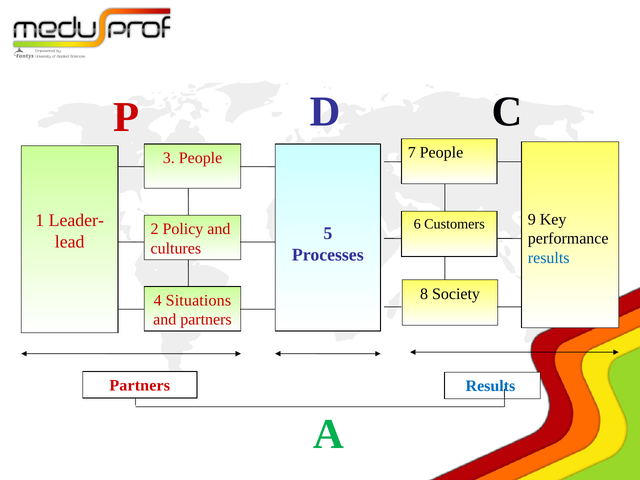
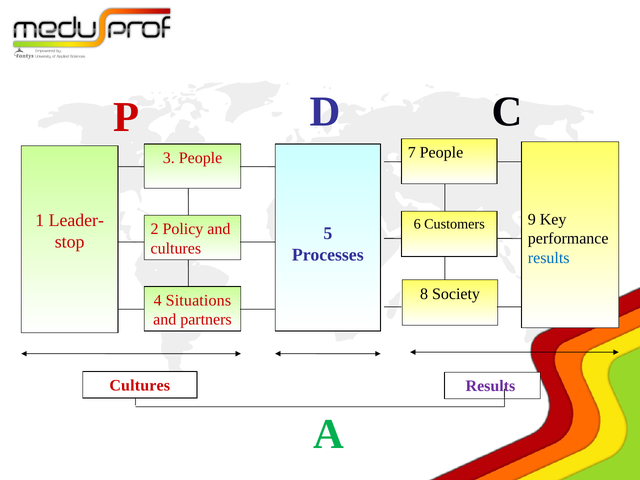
lead: lead -> stop (70, 242)
Partners: Partners -> Cultures (140, 385)
Results colour: blue -> purple (490, 386)
